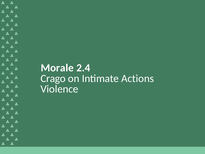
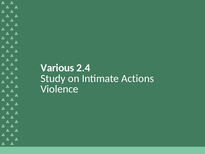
Morale: Morale -> Various (57, 68)
Crago: Crago -> Study (53, 78)
